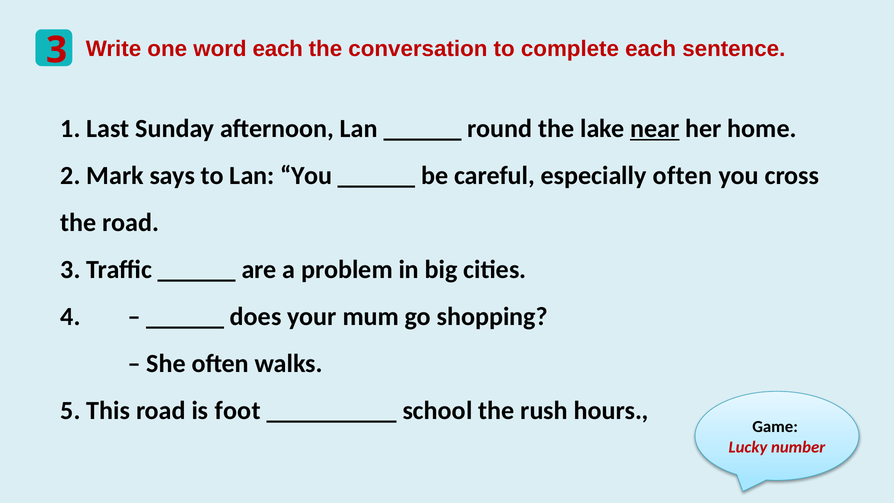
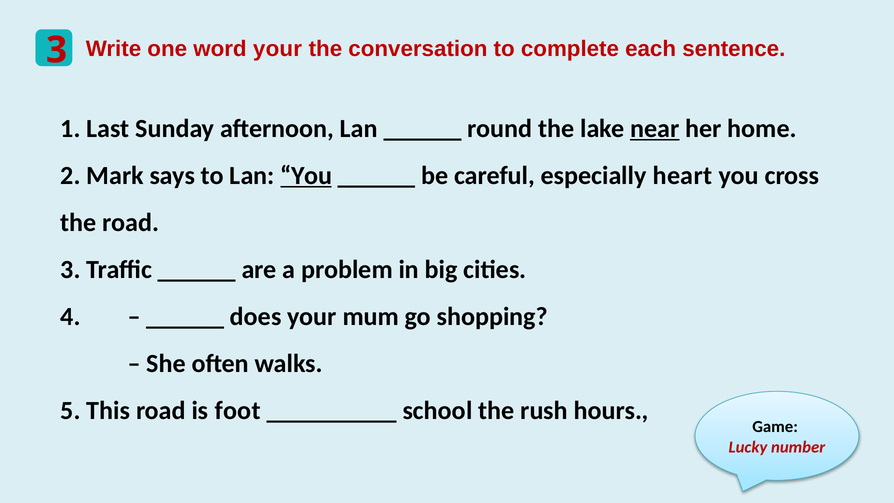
word each: each -> your (278, 49)
You underline: none -> present (306, 176)
especially often: often -> heart (683, 176)
